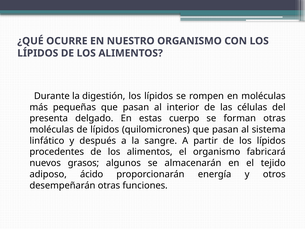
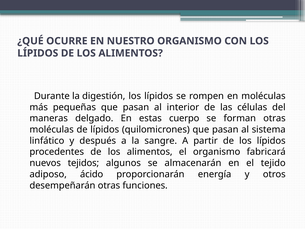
presenta: presenta -> maneras (49, 118)
grasos: grasos -> tejidos (83, 163)
